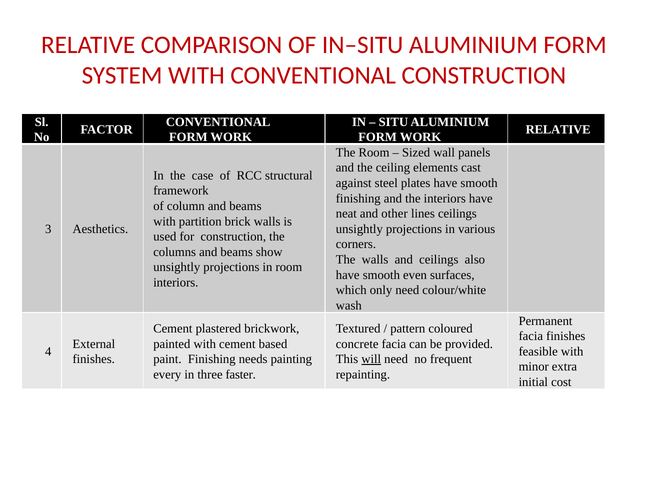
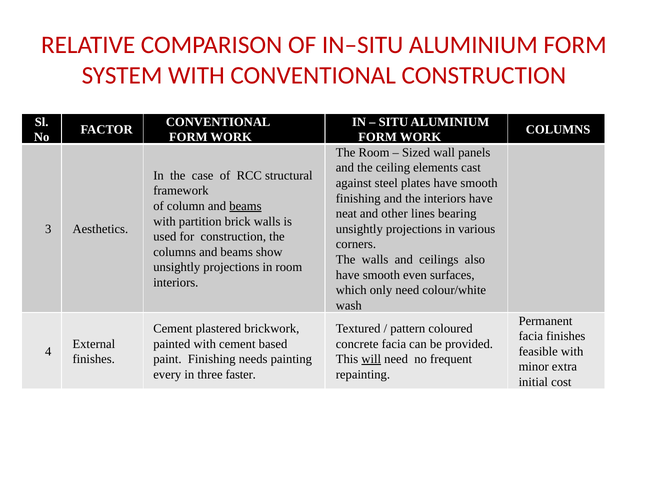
RELATIVE: RELATIVE -> COLUMNS (558, 129)
beams underline: none -> present (245, 206)
lines ceilings: ceilings -> bearing (457, 214)
